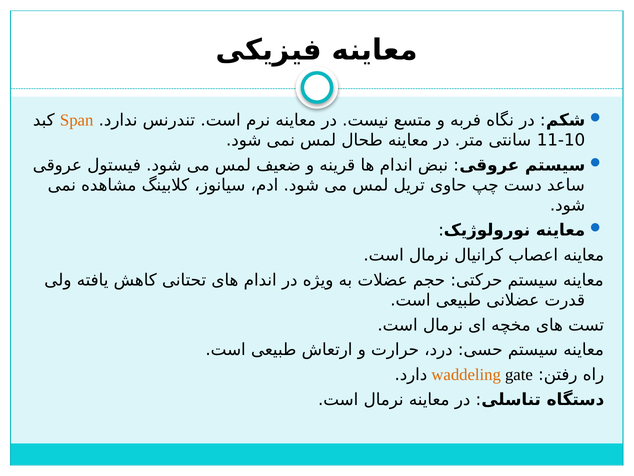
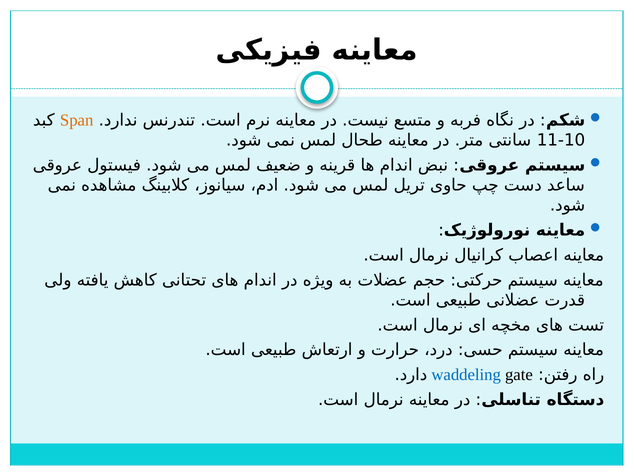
waddeling colour: orange -> blue (466, 374)
